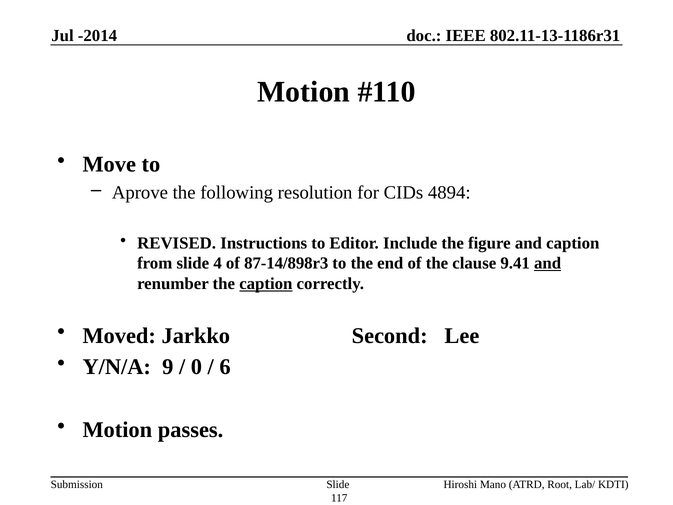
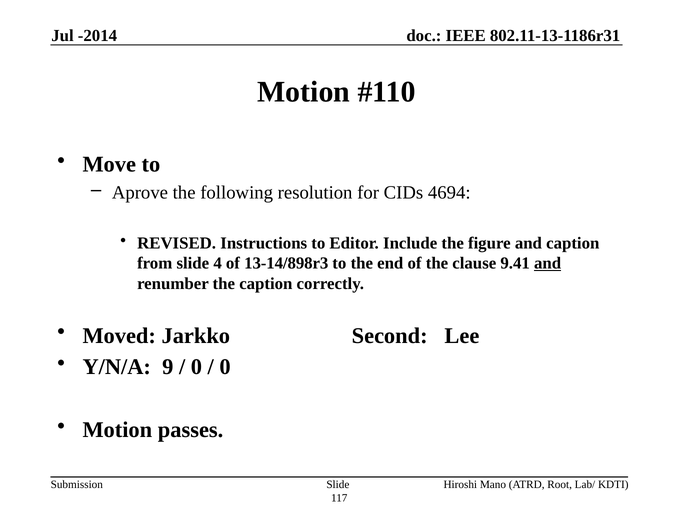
4894: 4894 -> 4694 (449, 192)
87-14/898r3: 87-14/898r3 -> 13-14/898r3 (286, 263)
caption underline: present -> none (266, 283)
6: 6 -> 0 (225, 367)
